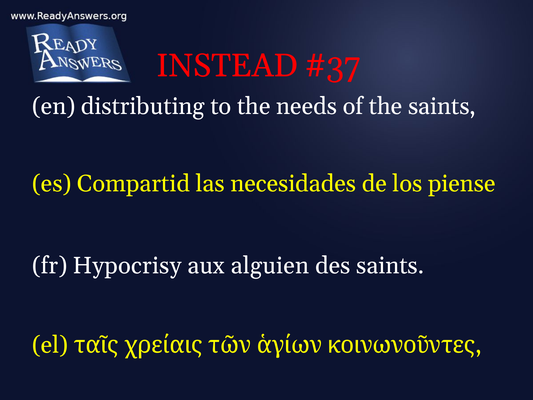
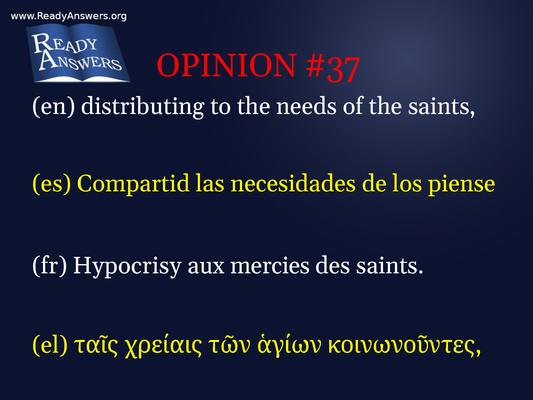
INSTEAD: INSTEAD -> OPINION (227, 66)
alguien: alguien -> mercies (270, 266)
